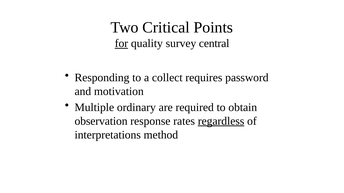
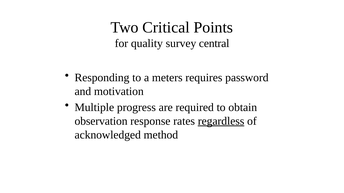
for underline: present -> none (121, 44)
collect: collect -> meters (167, 78)
ordinary: ordinary -> progress (136, 108)
interpretations: interpretations -> acknowledged (108, 135)
